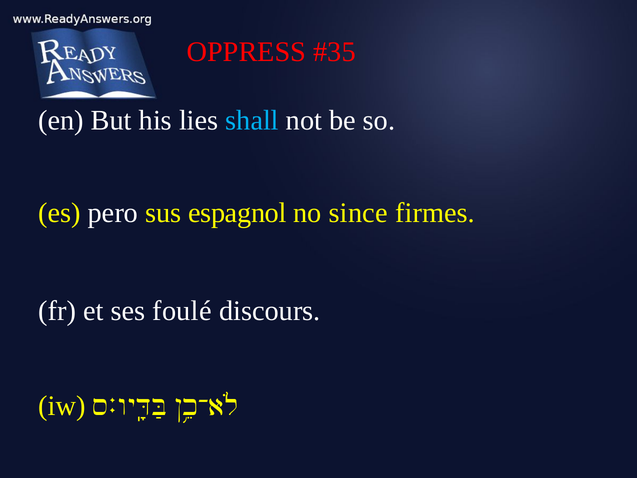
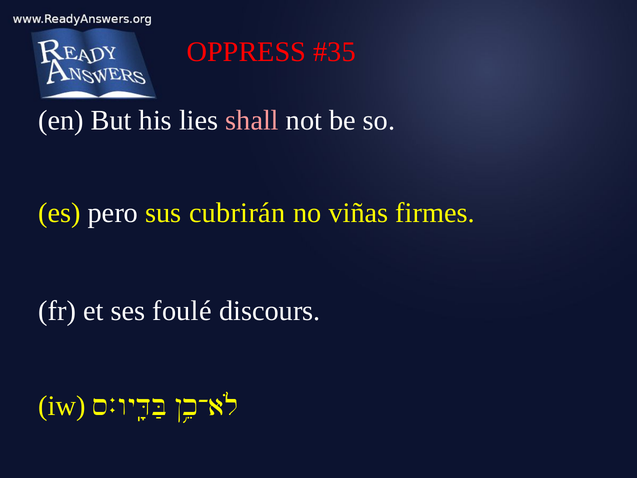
shall colour: light blue -> pink (252, 120)
espagnol: espagnol -> cubrirán (237, 213)
since: since -> viñas (358, 213)
